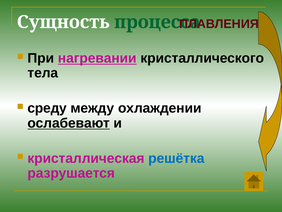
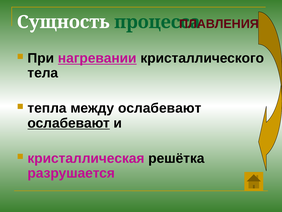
среду: среду -> тепла (47, 108)
между охлаждении: охлаждении -> ослабевают (160, 108)
решётка colour: blue -> black (176, 158)
